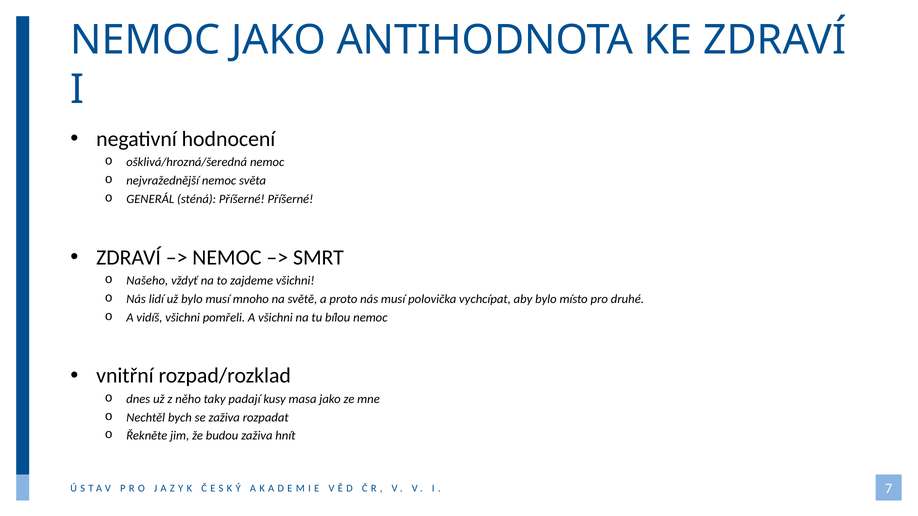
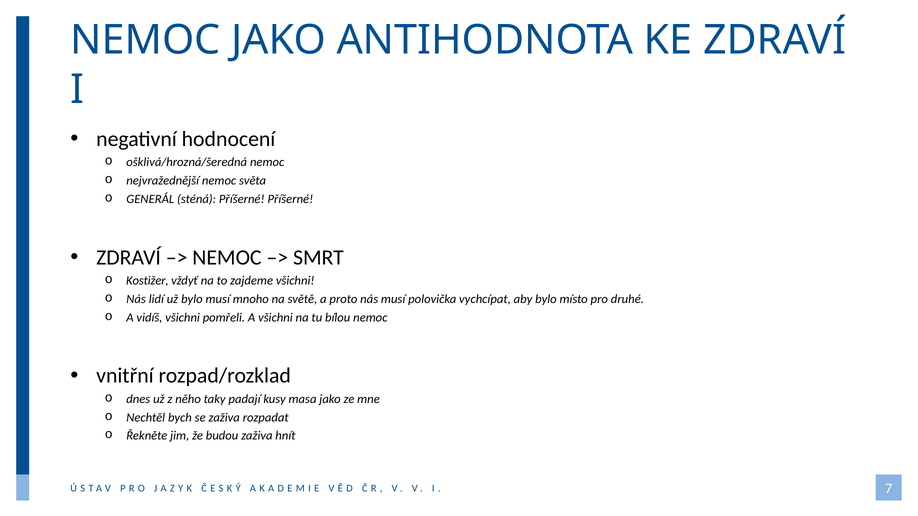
Našeho: Našeho -> Kostižer (147, 281)
